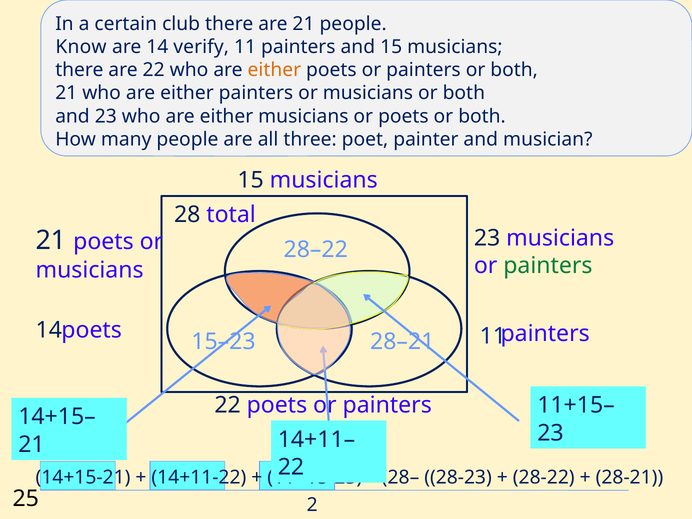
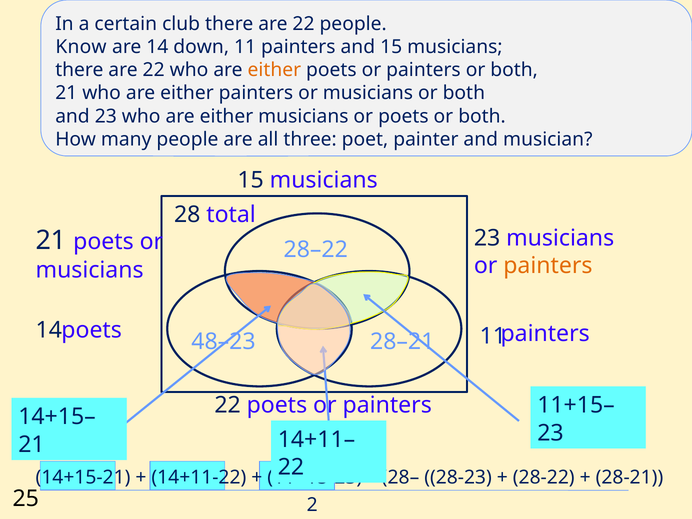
club there are 21: 21 -> 22 (304, 24)
verify: verify -> down (201, 47)
painters colour: green -> orange (548, 266)
15–23: 15–23 -> 48–23 (223, 342)
